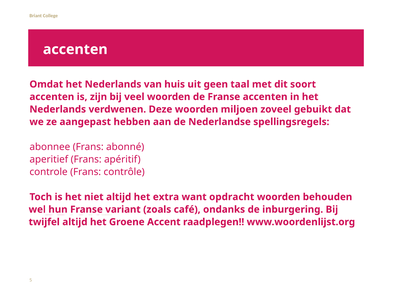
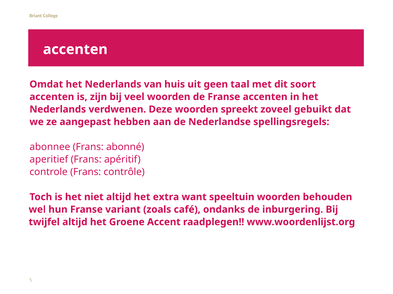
miljoen: miljoen -> spreekt (239, 110)
opdracht: opdracht -> speeltuin (232, 197)
